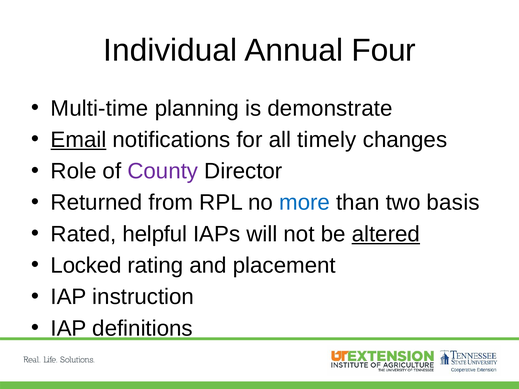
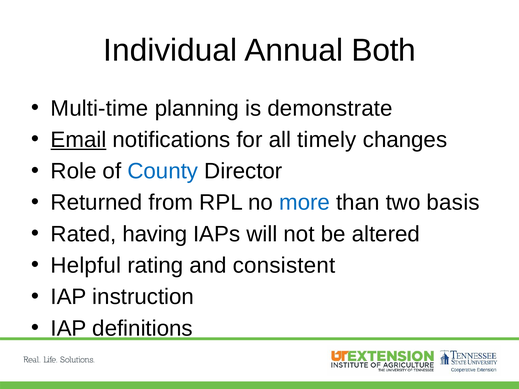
Four: Four -> Both (384, 50)
County colour: purple -> blue (163, 171)
helpful: helpful -> having (155, 234)
altered underline: present -> none (386, 234)
Locked: Locked -> Helpful (86, 266)
placement: placement -> consistent (284, 266)
